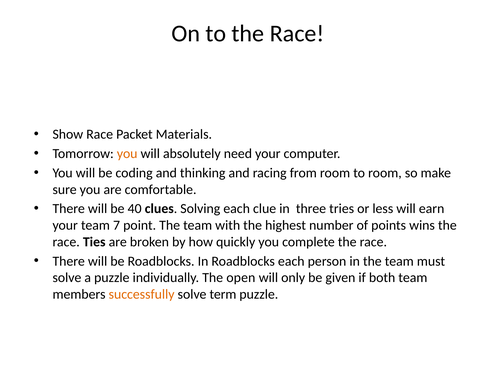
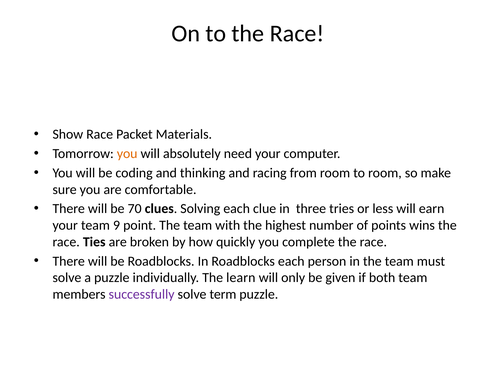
40: 40 -> 70 (135, 209)
7: 7 -> 9 (117, 225)
open: open -> learn (241, 278)
successfully colour: orange -> purple (142, 294)
